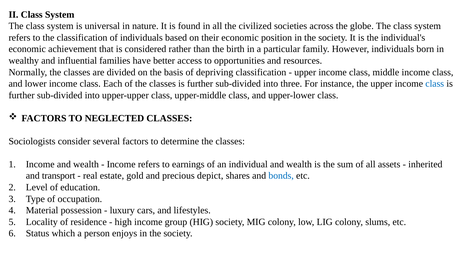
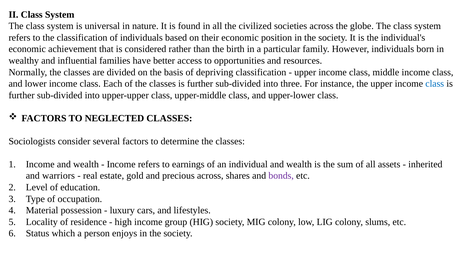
transport: transport -> warriors (59, 176)
precious depict: depict -> across (210, 176)
bonds colour: blue -> purple (281, 176)
